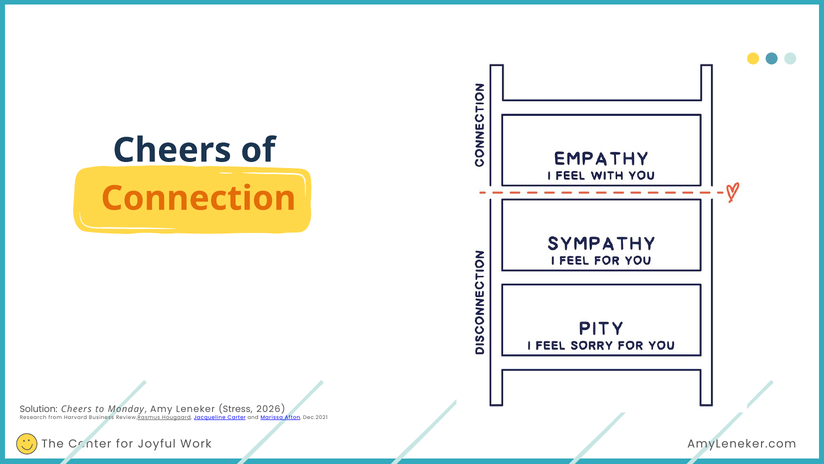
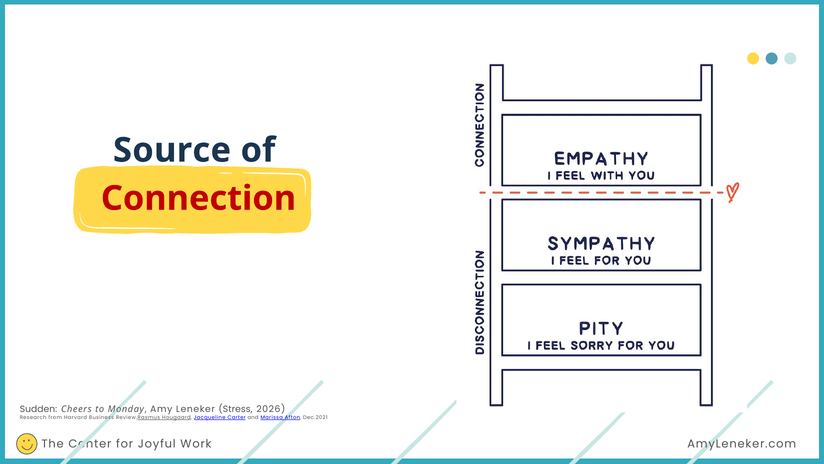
Cheers: Cheers -> Source (172, 150)
Connection colour: orange -> red (198, 198)
Solution: Solution -> Sudden (38, 409)
